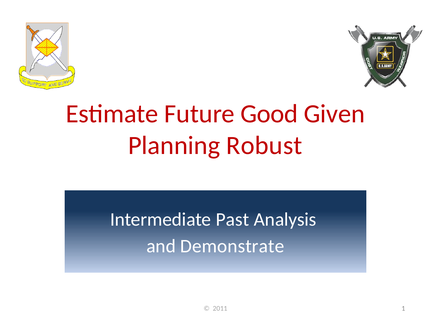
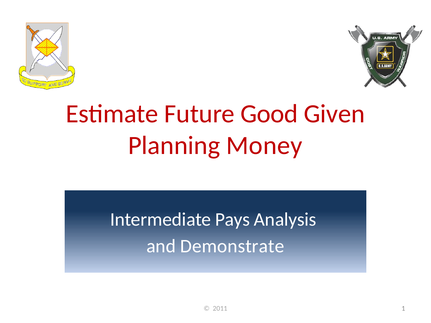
Robust: Robust -> Money (264, 146)
Past: Past -> Pays (233, 220)
